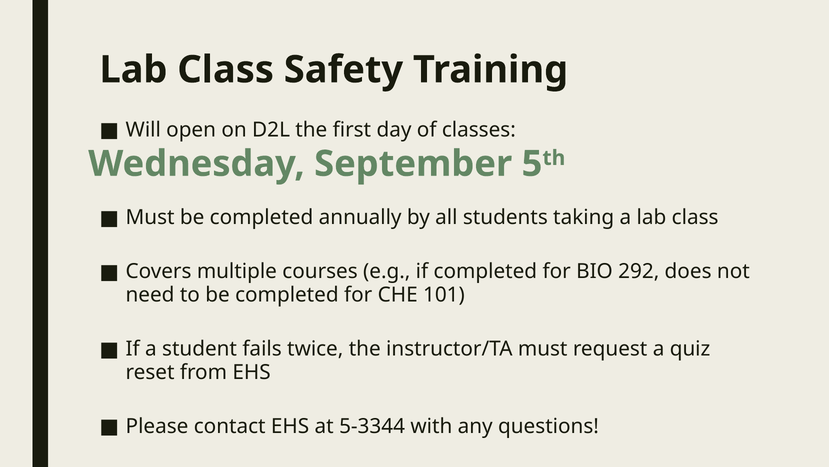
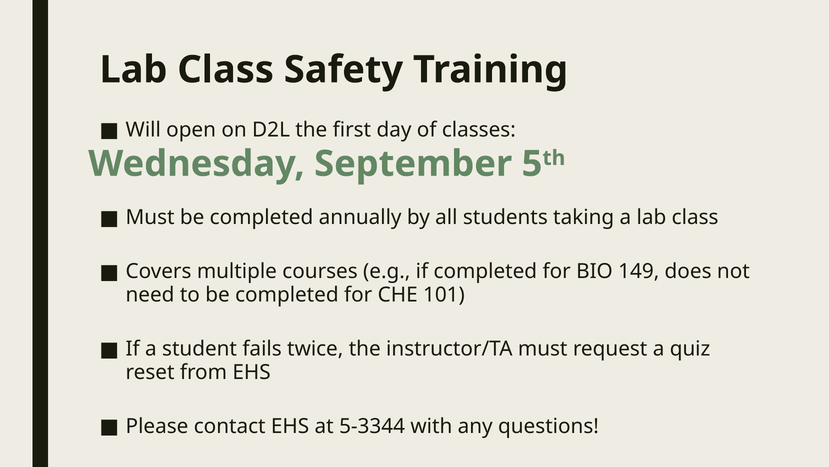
292: 292 -> 149 (639, 271)
